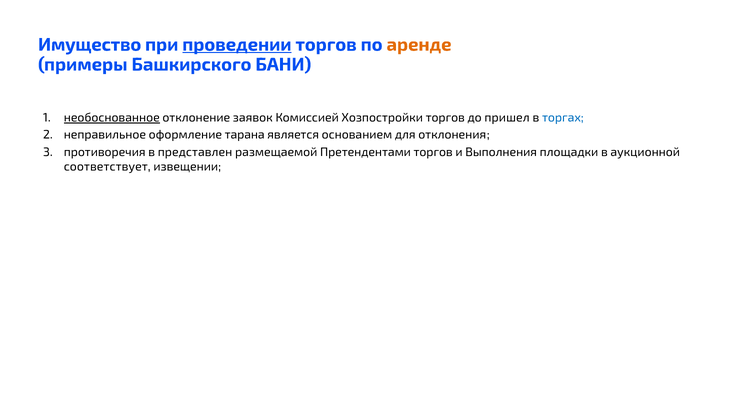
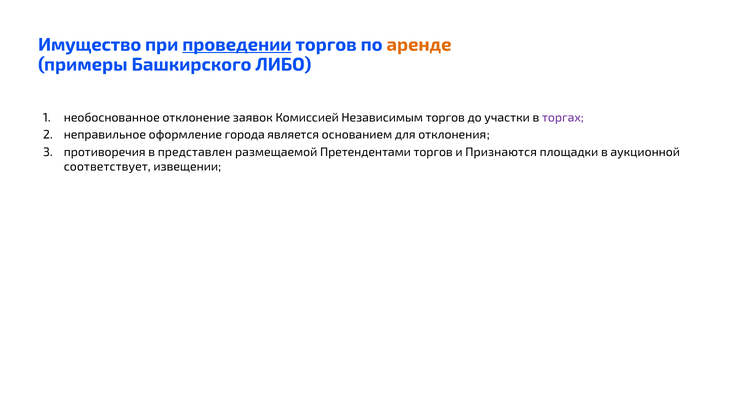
БАНИ: БАНИ -> ЛИБО (283, 64)
необоснованное underline: present -> none (112, 118)
Хозпостройки: Хозпостройки -> Независимым (382, 118)
пришел: пришел -> участки (507, 118)
торгах colour: blue -> purple (563, 118)
тарана: тарана -> города (245, 135)
Выполнения: Выполнения -> Признаются (501, 152)
